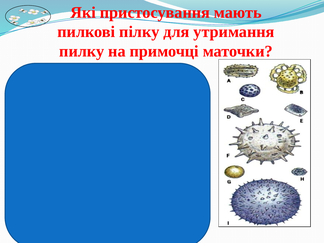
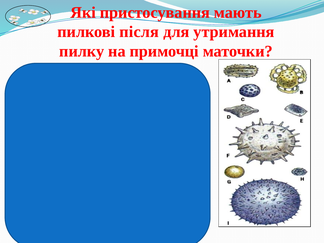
пілку: пілку -> після (139, 32)
